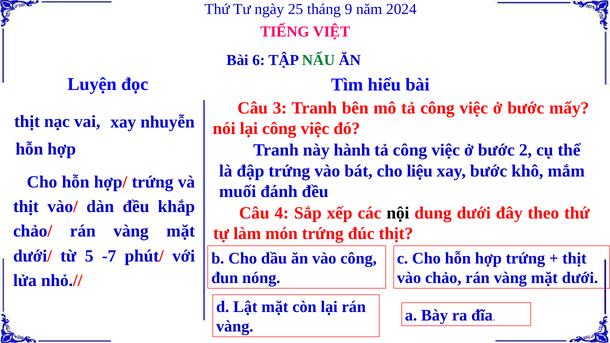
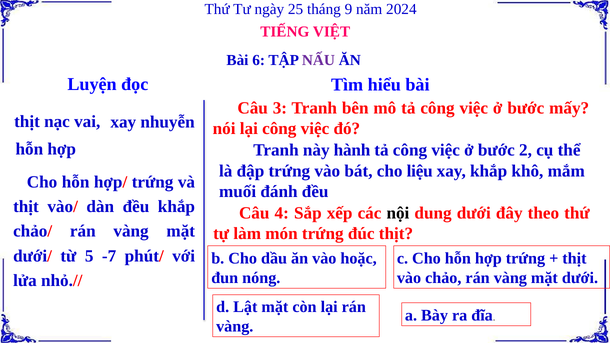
NẤU colour: green -> purple (318, 60)
xay bước: bước -> khắp (489, 171)
vào công: công -> hoặc (359, 258)
